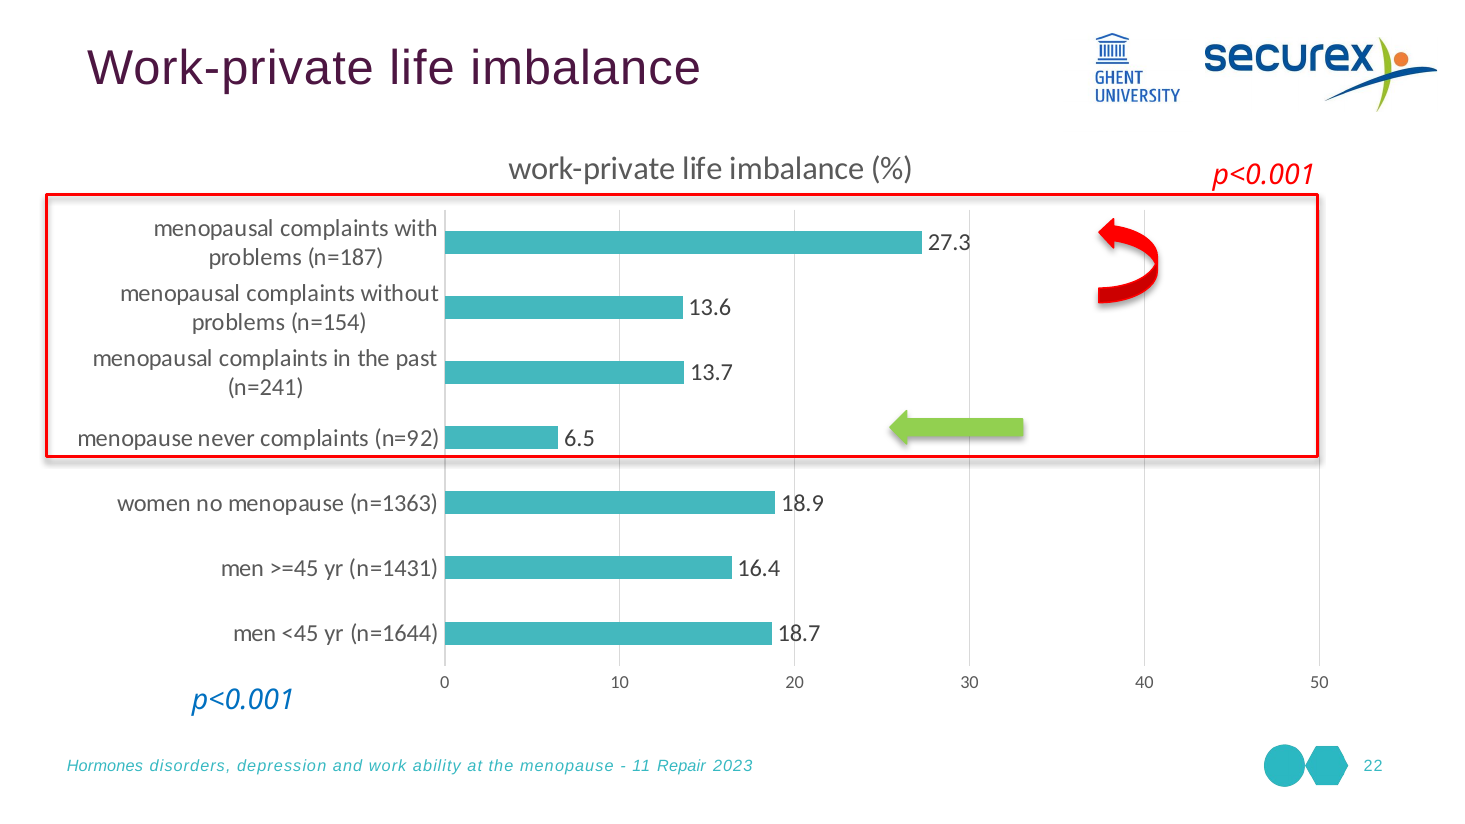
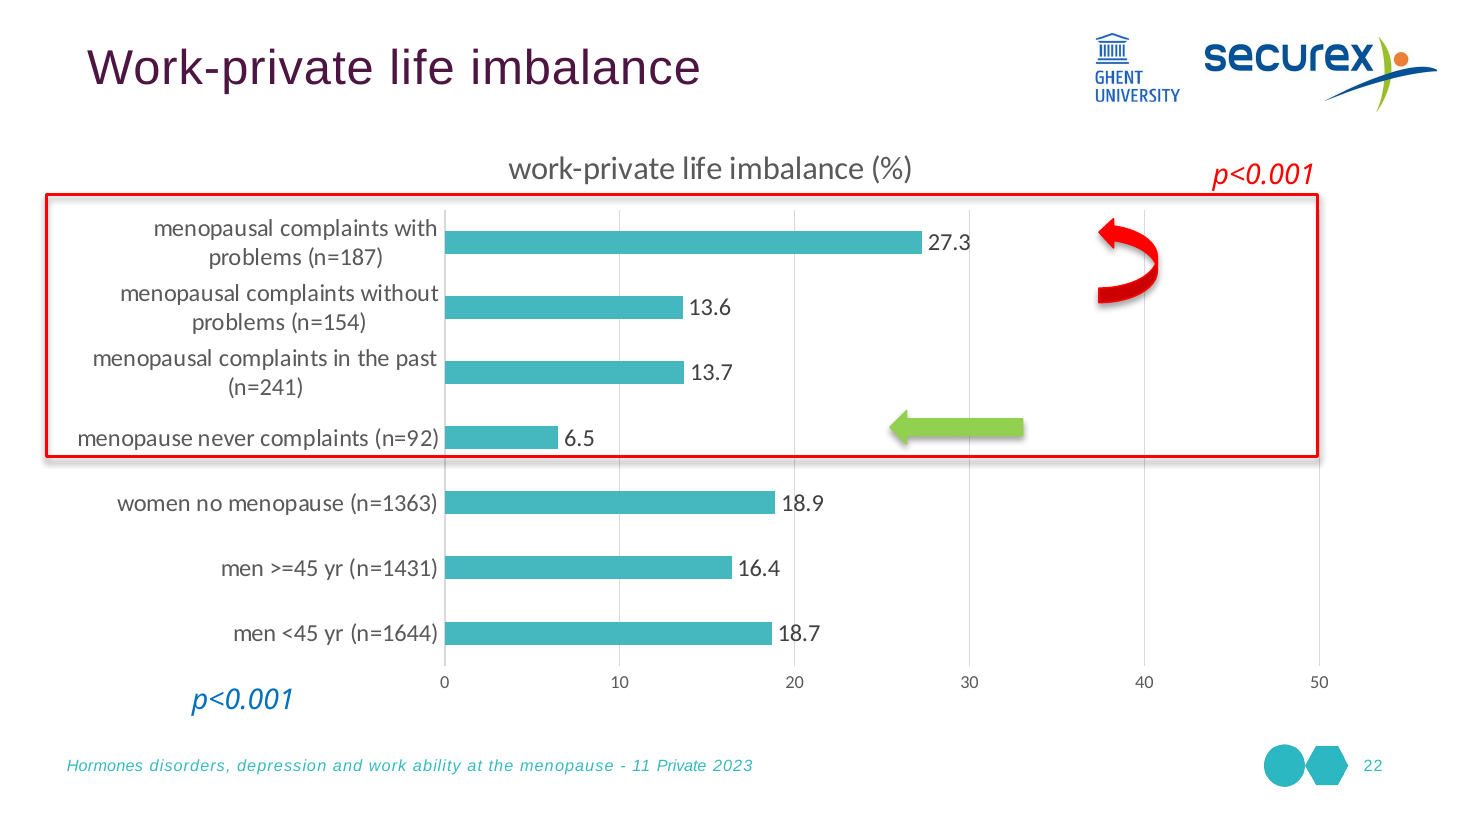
Repair: Repair -> Private (682, 766)
